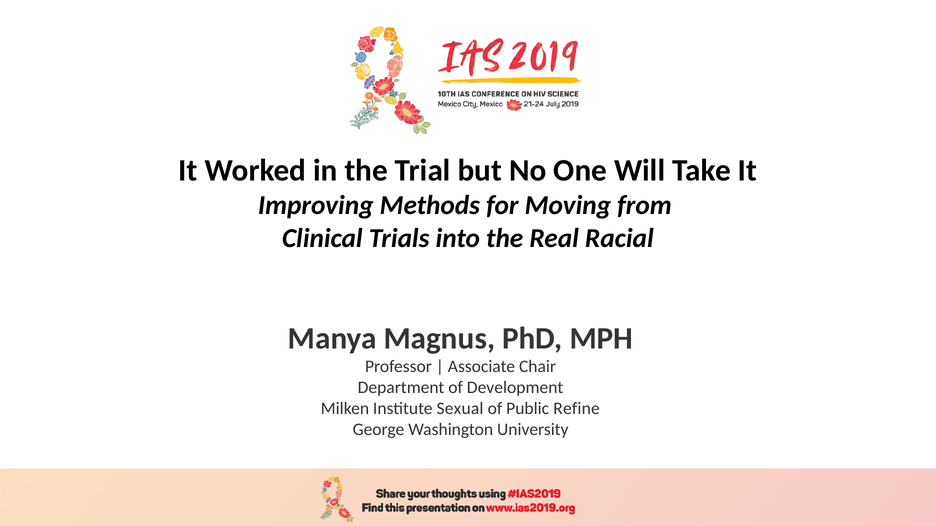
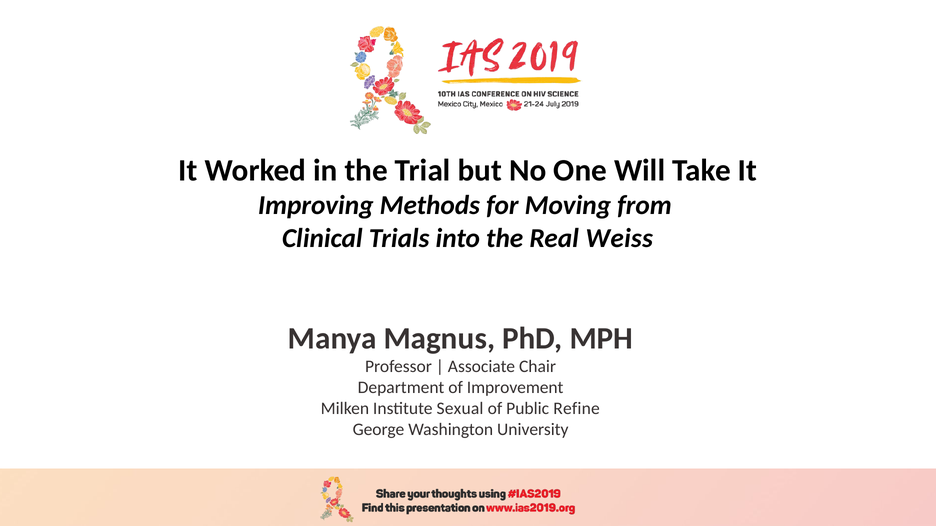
Racial: Racial -> Weiss (619, 238)
Development: Development -> Improvement (515, 388)
